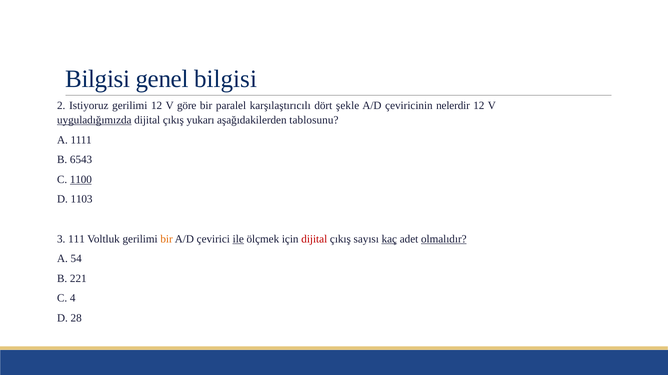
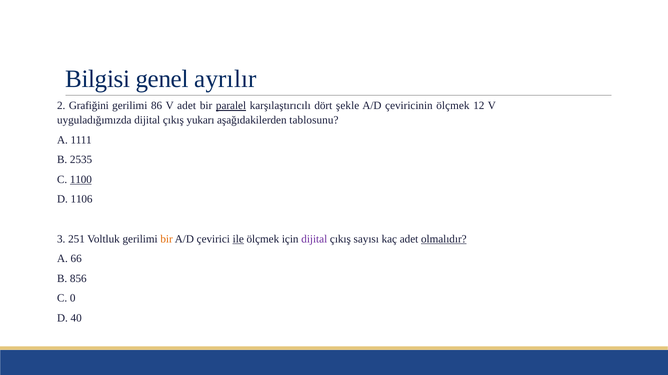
genel bilgisi: bilgisi -> ayrılır (225, 79)
Istiyoruz: Istiyoruz -> Grafiğini (89, 106)
gerilimi 12: 12 -> 86 (157, 106)
V göre: göre -> adet (187, 106)
paralel underline: none -> present (231, 106)
çeviricinin nelerdir: nelerdir -> ölçmek (453, 106)
uyguladığımızda underline: present -> none (94, 120)
6543: 6543 -> 2535 (81, 160)
1103: 1103 -> 1106 (82, 200)
111: 111 -> 251 (76, 239)
dijital colour: red -> purple (314, 239)
kaç underline: present -> none (389, 239)
54: 54 -> 66 (76, 259)
221: 221 -> 856 (78, 279)
4: 4 -> 0 (73, 299)
28: 28 -> 40 (76, 319)
